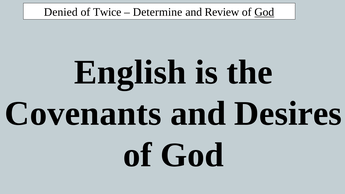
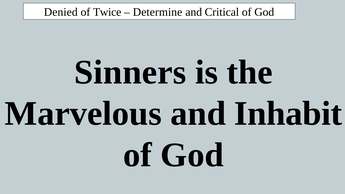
Review: Review -> Critical (222, 12)
God underline: present -> none (264, 12)
English: English -> Sinners (130, 72)
Covenants: Covenants -> Marvelous (83, 114)
Desires: Desires -> Inhabit (288, 114)
